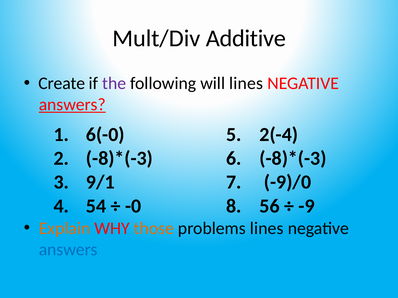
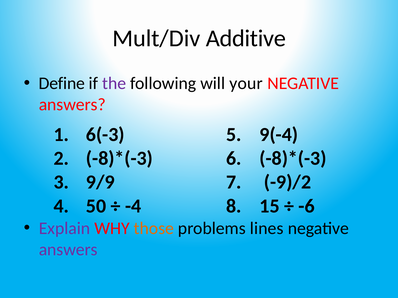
Create: Create -> Define (62, 84)
will lines: lines -> your (246, 84)
answers underline: present -> none (72, 105)
6(-0: 6(-0 -> 6(-3 (105, 135)
2(-4: 2(-4 -> 9(-4 (279, 135)
9/1: 9/1 -> 9/9 (100, 182)
-9)/0: -9)/0 -> -9)/2 (288, 182)
54: 54 -> 50 (96, 206)
-0: -0 -> -4 (133, 206)
56: 56 -> 15 (270, 206)
-9: -9 -> -6 (307, 206)
Explain colour: orange -> purple (65, 229)
answers colour: blue -> purple (68, 250)
